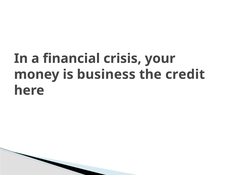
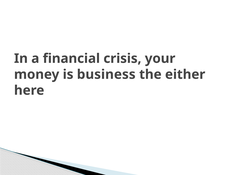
credit: credit -> either (185, 75)
